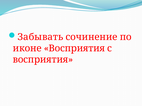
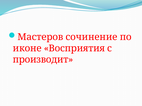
Забывать: Забывать -> Мастеров (40, 37)
восприятия: восприятия -> производит (43, 60)
